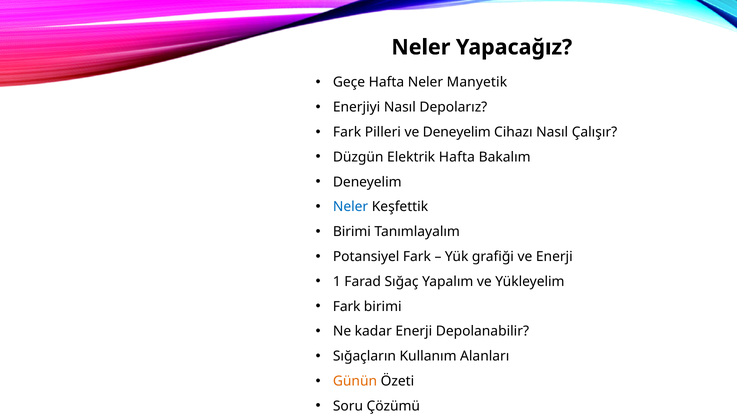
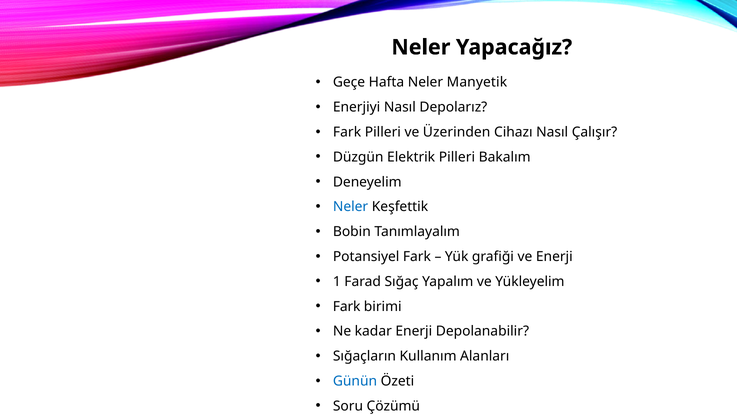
ve Deneyelim: Deneyelim -> Üzerinden (457, 132)
Elektrik Hafta: Hafta -> Pilleri (457, 157)
Birimi: Birimi -> Bobin (352, 232)
Günün colour: orange -> blue (355, 381)
